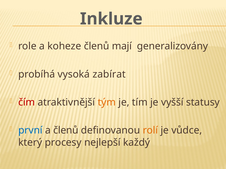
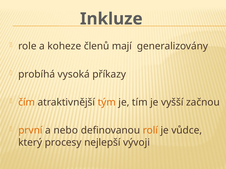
zabírat: zabírat -> příkazy (109, 74)
čím colour: red -> orange (27, 103)
statusy: statusy -> začnou (203, 103)
první colour: blue -> orange (30, 131)
a členů: členů -> nebo (66, 131)
každý: každý -> vývoji (137, 143)
